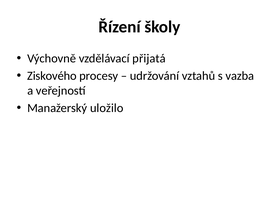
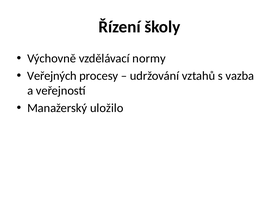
přijatá: přijatá -> normy (149, 59)
Ziskového: Ziskového -> Veřejných (52, 76)
